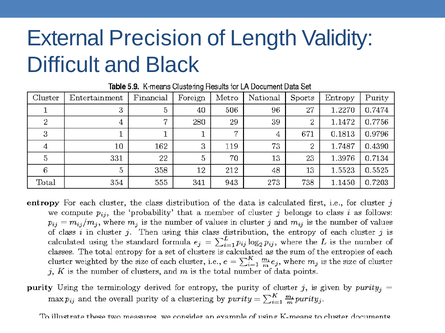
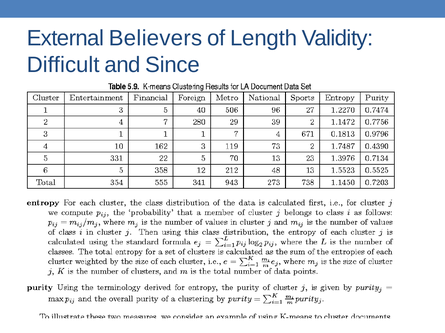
Precision: Precision -> Believers (156, 38)
Black: Black -> Since (172, 65)
